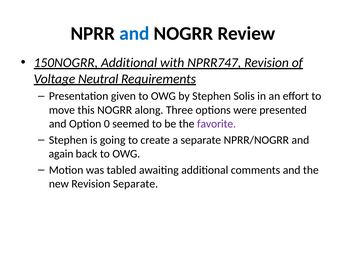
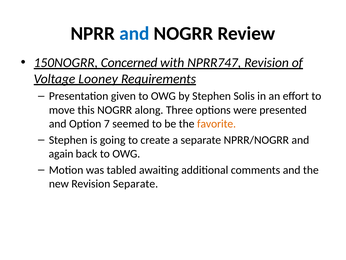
150NOGRR Additional: Additional -> Concerned (129, 63)
Neutral: Neutral -> Looney (98, 79)
0: 0 -> 7 (107, 124)
favorite colour: purple -> orange (217, 124)
